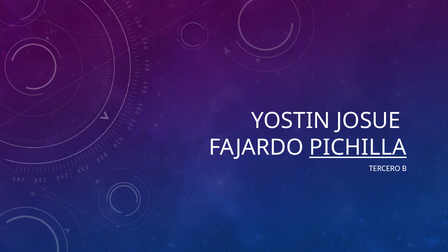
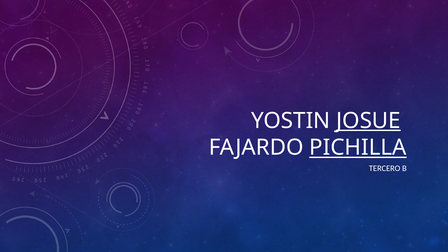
JOSUE underline: none -> present (368, 121)
